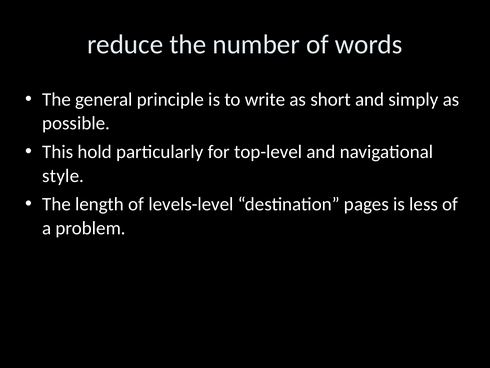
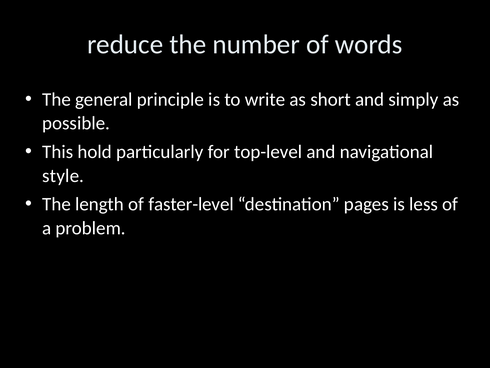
levels-level: levels-level -> faster-level (191, 204)
